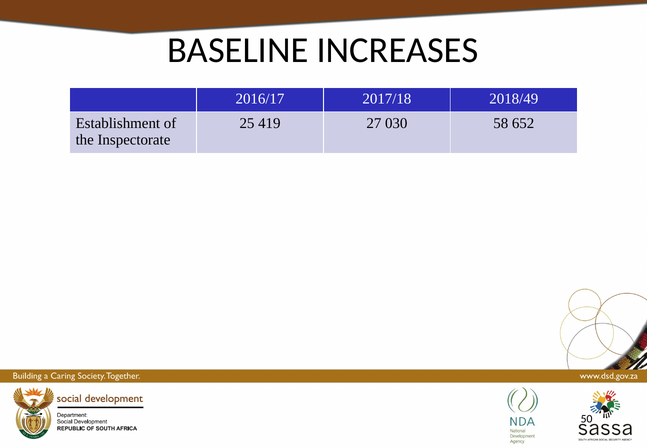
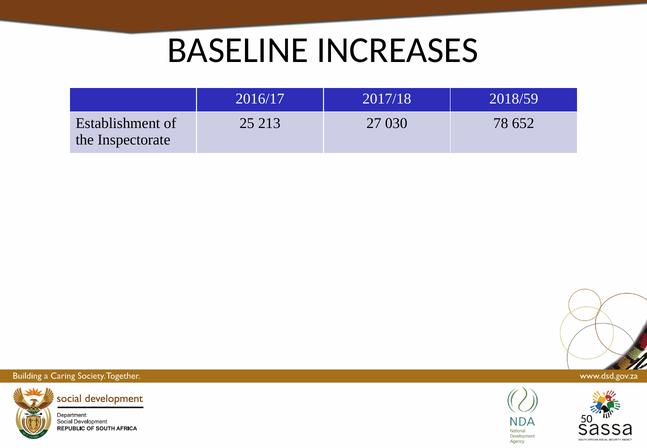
2018/49: 2018/49 -> 2018/59 (514, 99)
419: 419 -> 213 (269, 123)
58: 58 -> 78 (501, 123)
